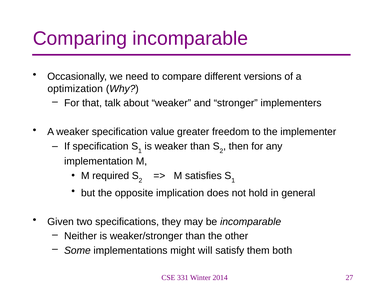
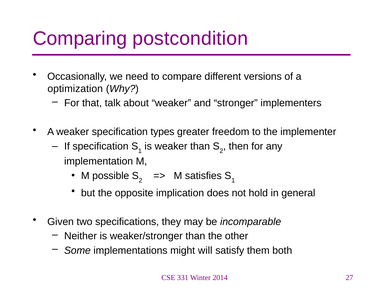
Comparing incomparable: incomparable -> postcondition (190, 38)
value: value -> types (163, 132)
required: required -> possible (111, 175)
